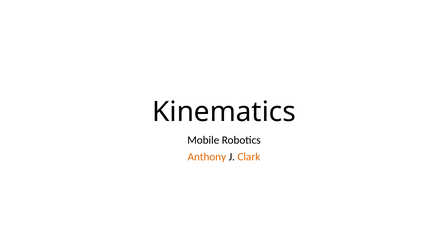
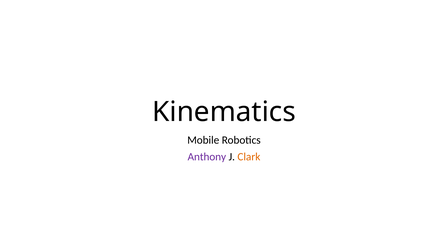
Anthony colour: orange -> purple (207, 157)
